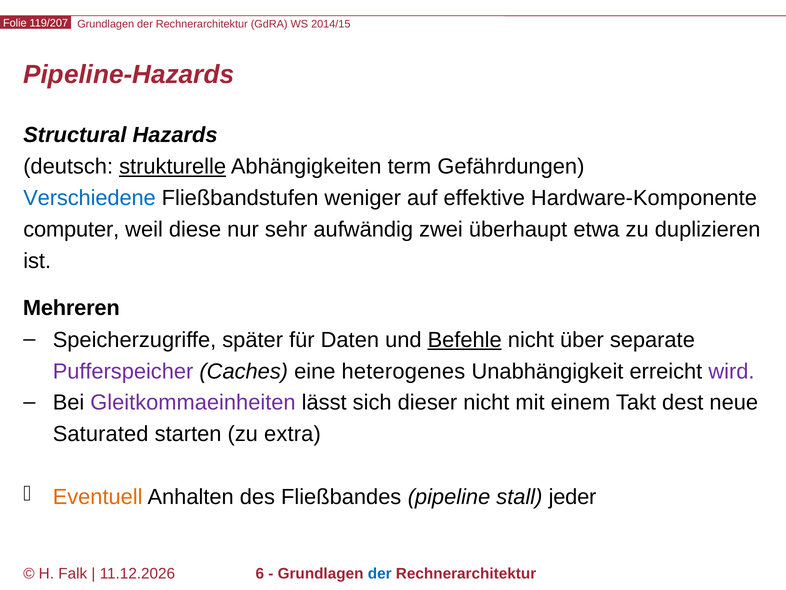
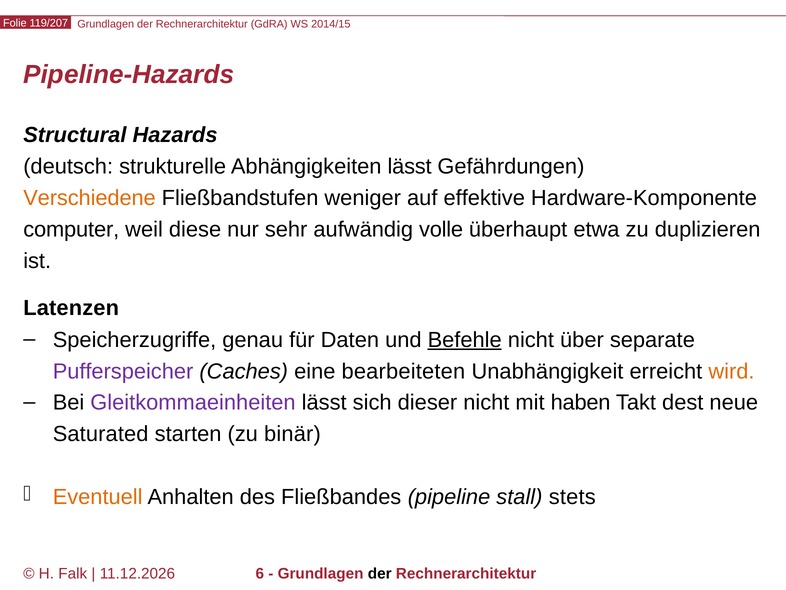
strukturelle underline: present -> none (173, 167)
Abhängigkeiten term: term -> lässt (410, 167)
Verschiedene colour: blue -> orange (90, 198)
zwei: zwei -> volle (441, 230)
Mehreren: Mehreren -> Latenzen (71, 308)
später: später -> genau (253, 340)
heterogenes: heterogenes -> bearbeiteten (403, 371)
wird colour: purple -> orange (731, 371)
einem: einem -> haben (581, 402)
extra: extra -> binär (292, 434)
jeder: jeder -> stets (572, 497)
der colour: blue -> black (380, 573)
